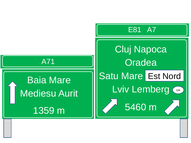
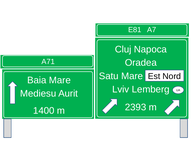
5460: 5460 -> 2393 (136, 107)
1359: 1359 -> 1400 (44, 111)
